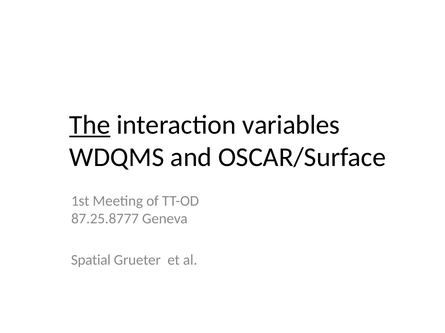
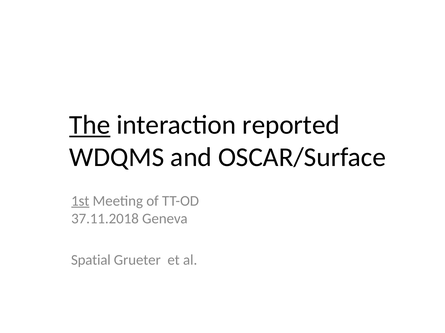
variables: variables -> reported (291, 125)
1st underline: none -> present (80, 201)
87.25.8777: 87.25.8777 -> 37.11.2018 (105, 219)
